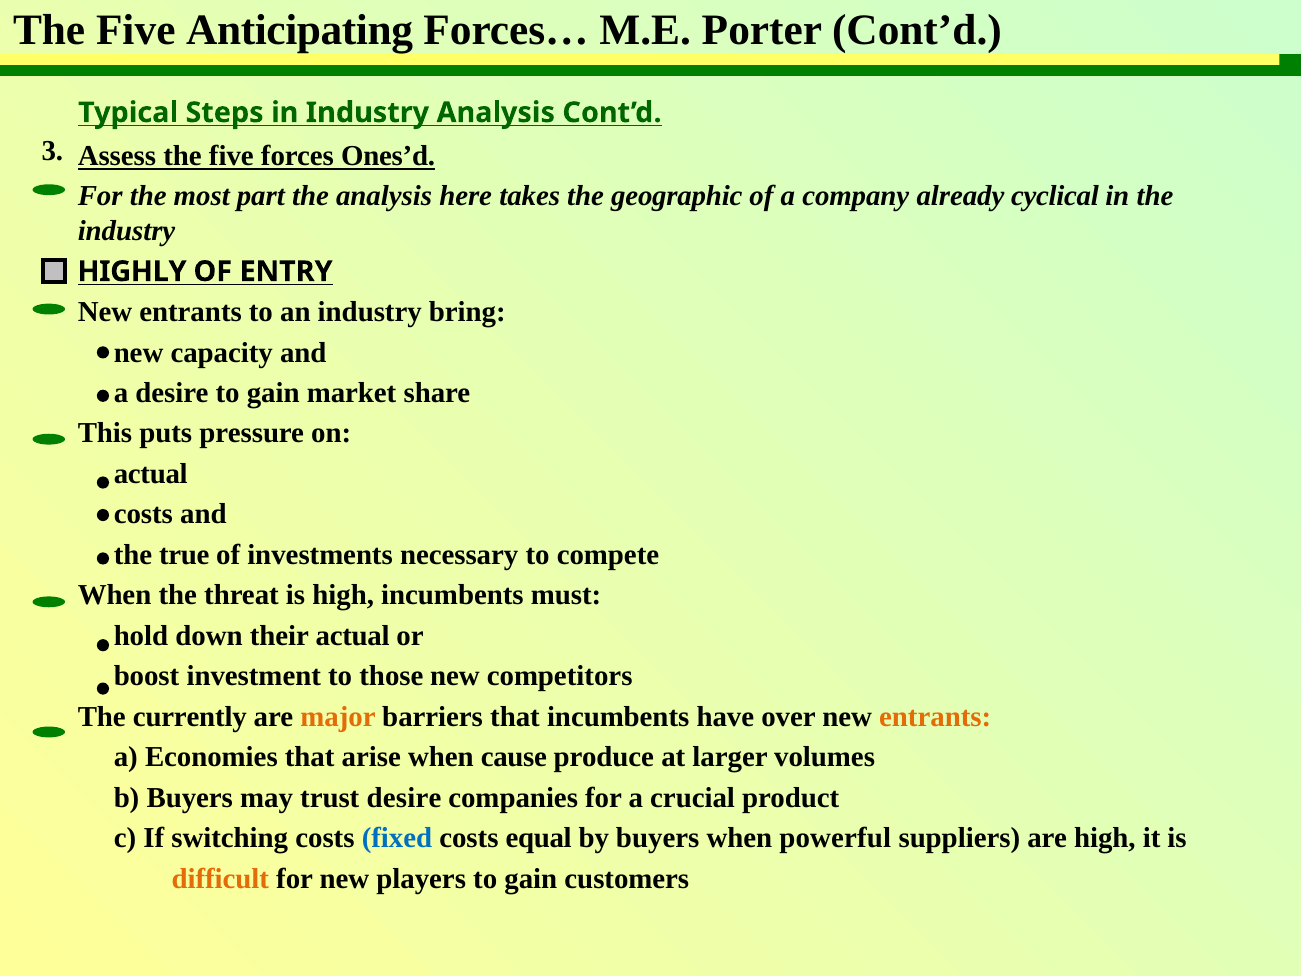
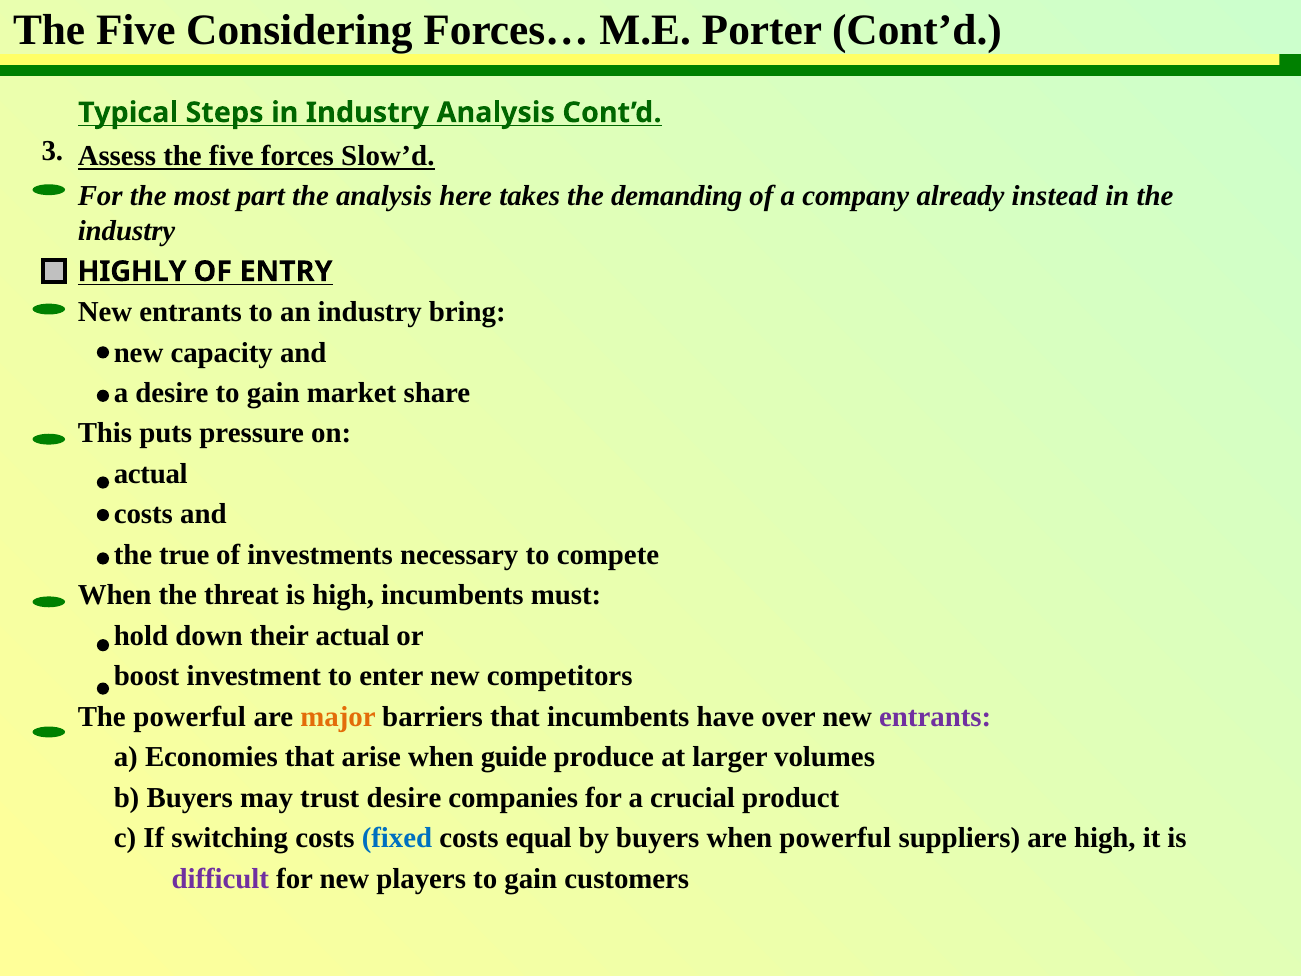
Anticipating: Anticipating -> Considering (299, 30)
Ones’d: Ones’d -> Slow’d (388, 156)
geographic: geographic -> demanding (677, 196)
cyclical: cyclical -> instead (1055, 196)
those: those -> enter (391, 676)
The currently: currently -> powerful (190, 717)
entrants colour: orange -> purple (935, 717)
cause: cause -> guide (514, 757)
difficult colour: orange -> purple (220, 878)
